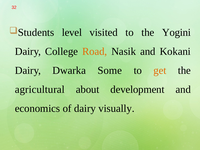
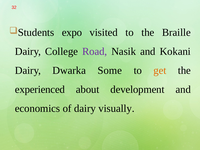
level: level -> expo (72, 32)
Yogini: Yogini -> Braille (176, 32)
Road colour: orange -> purple (95, 51)
agricultural: agricultural -> experienced (40, 89)
